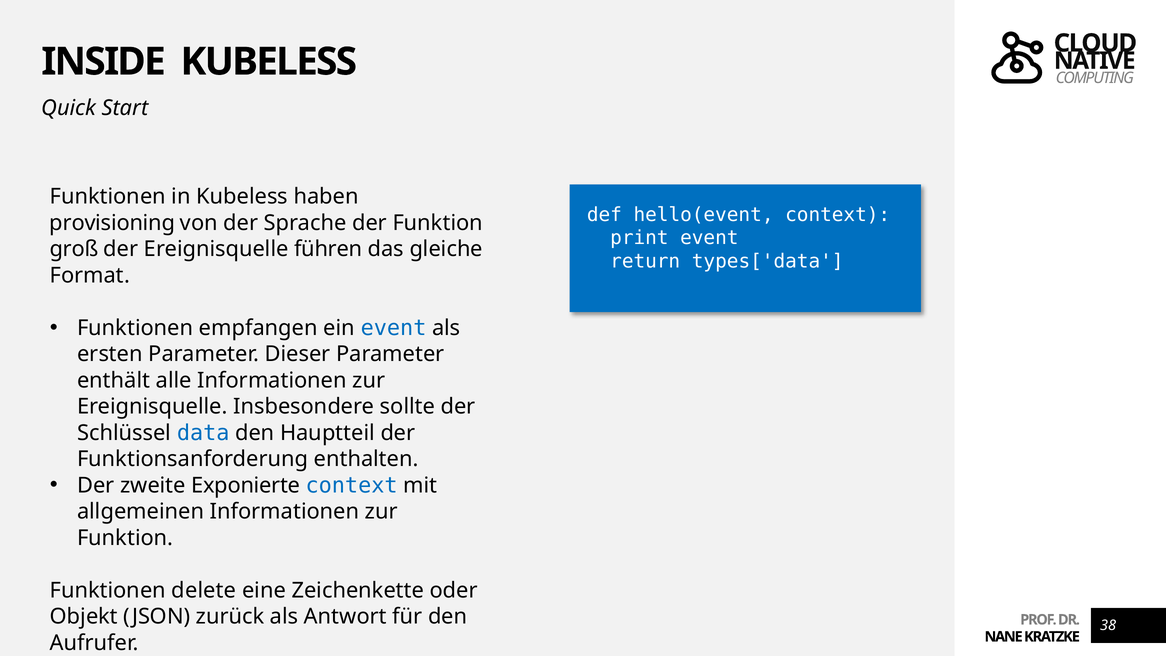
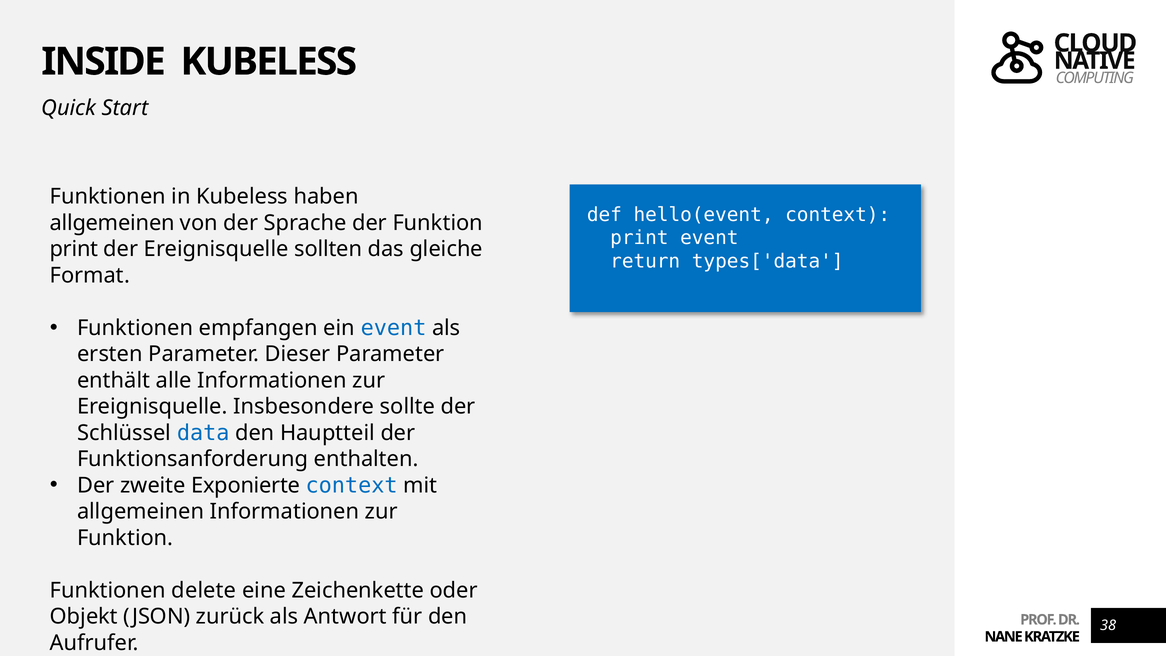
provisioning: provisioning -> allgemeinen (112, 223)
groß: groß -> print (74, 249)
führen: führen -> sollten (328, 249)
